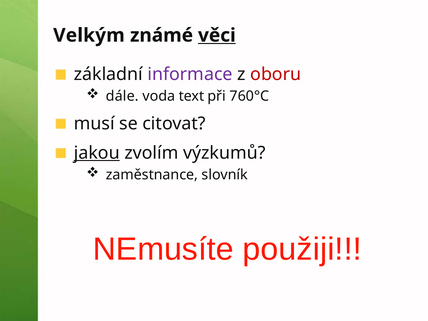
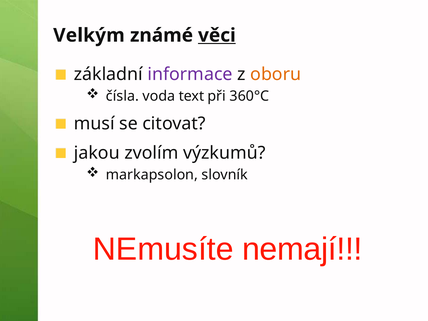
oboru colour: red -> orange (276, 74)
dále: dále -> čísla (122, 96)
760°C: 760°C -> 360°C (249, 96)
jakou underline: present -> none (97, 153)
zaměstnance: zaměstnance -> markapsolon (152, 175)
použiji: použiji -> nemají (302, 249)
